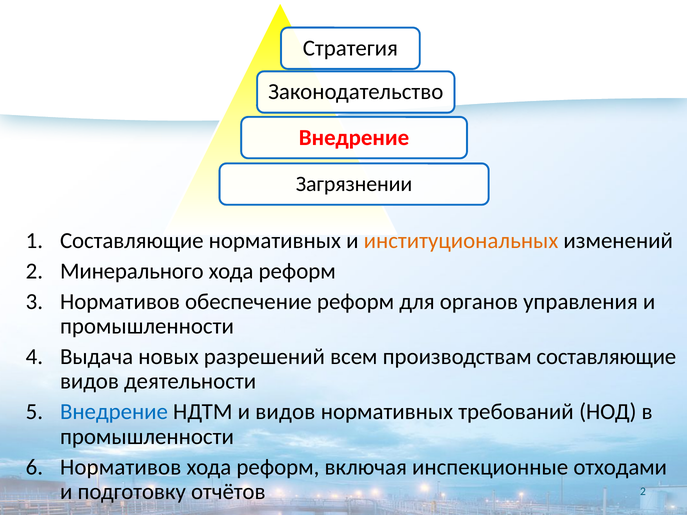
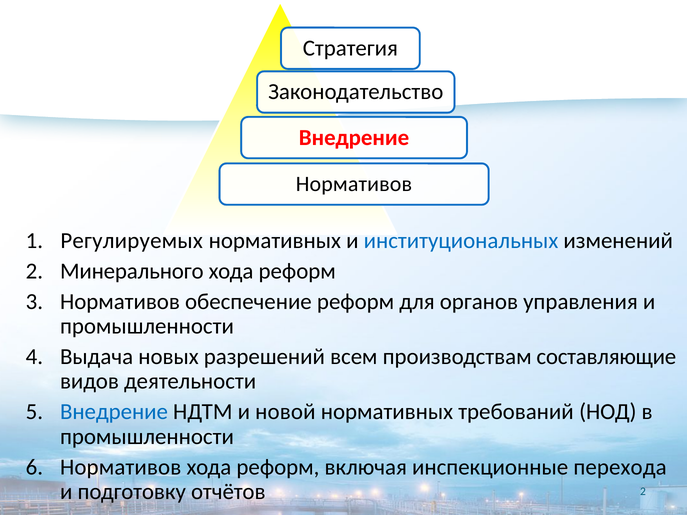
Загрязнении: Загрязнении -> Нормативов (354, 184)
Составляющие: Составляющие -> Регулируемых (132, 241)
институциональных colour: orange -> blue (461, 241)
и видов: видов -> новой (285, 412)
отходами: отходами -> перехода (620, 467)
